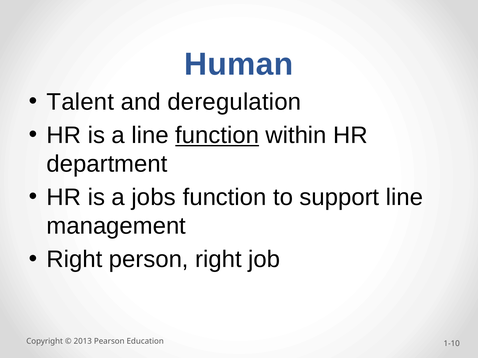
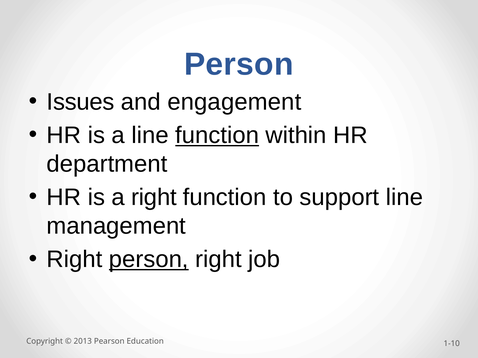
Human: Human -> Person (239, 64)
Talent: Talent -> Issues (81, 102)
deregulation: deregulation -> engagement (234, 102)
a jobs: jobs -> right (154, 198)
person underline: none -> present (149, 260)
